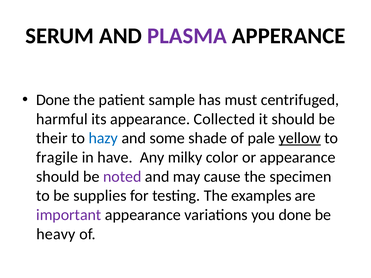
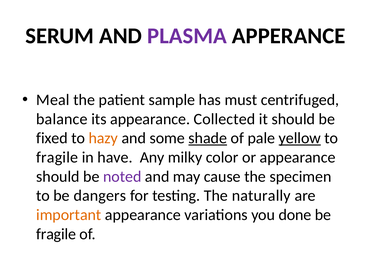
Done: Done -> Meal (53, 100)
harmful: harmful -> balance (62, 119)
their: their -> fixed (52, 138)
hazy colour: blue -> orange (103, 138)
shade underline: none -> present (208, 138)
supplies: supplies -> dangers (100, 196)
examples: examples -> naturally (261, 196)
important colour: purple -> orange (69, 215)
heavy: heavy -> fragile (56, 234)
